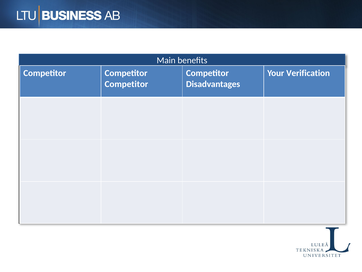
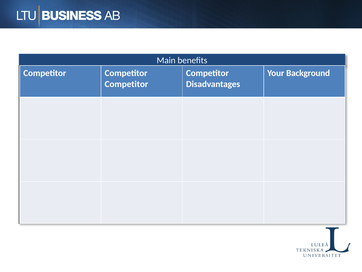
Verification: Verification -> Background (308, 73)
